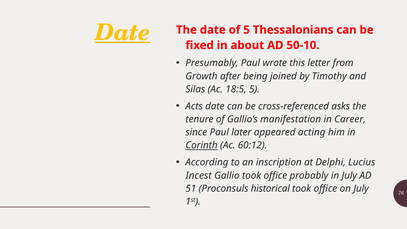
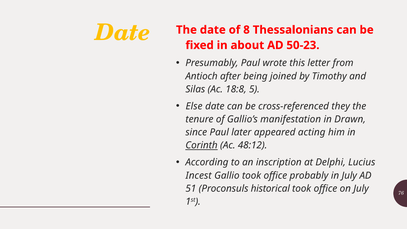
Date underline: present -> none (123, 32)
of 5: 5 -> 8 (247, 30)
50-10: 50-10 -> 50-23 (303, 45)
Growth: Growth -> Antioch (202, 76)
18:5: 18:5 -> 18:8 (236, 89)
Acts: Acts -> Else (194, 106)
asks: asks -> they (341, 106)
Career: Career -> Drawn (350, 119)
60:12: 60:12 -> 48:12 (253, 145)
